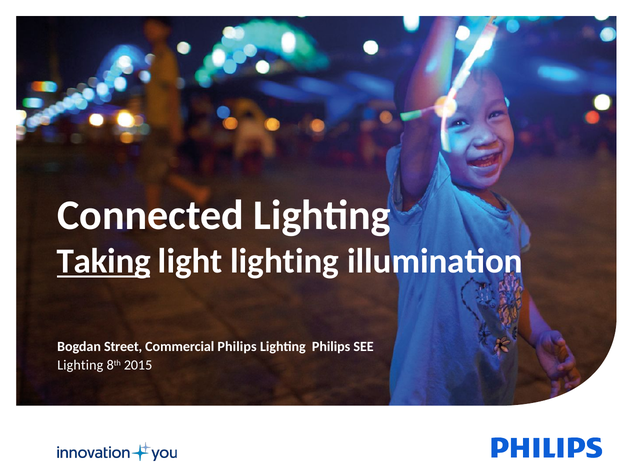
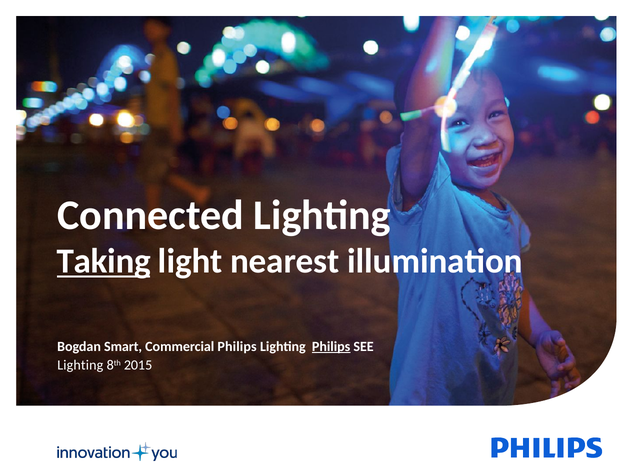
light lighting: lighting -> nearest (285, 261)
Street: Street -> Smart (123, 347)
Philips underline: none -> present (331, 347)
